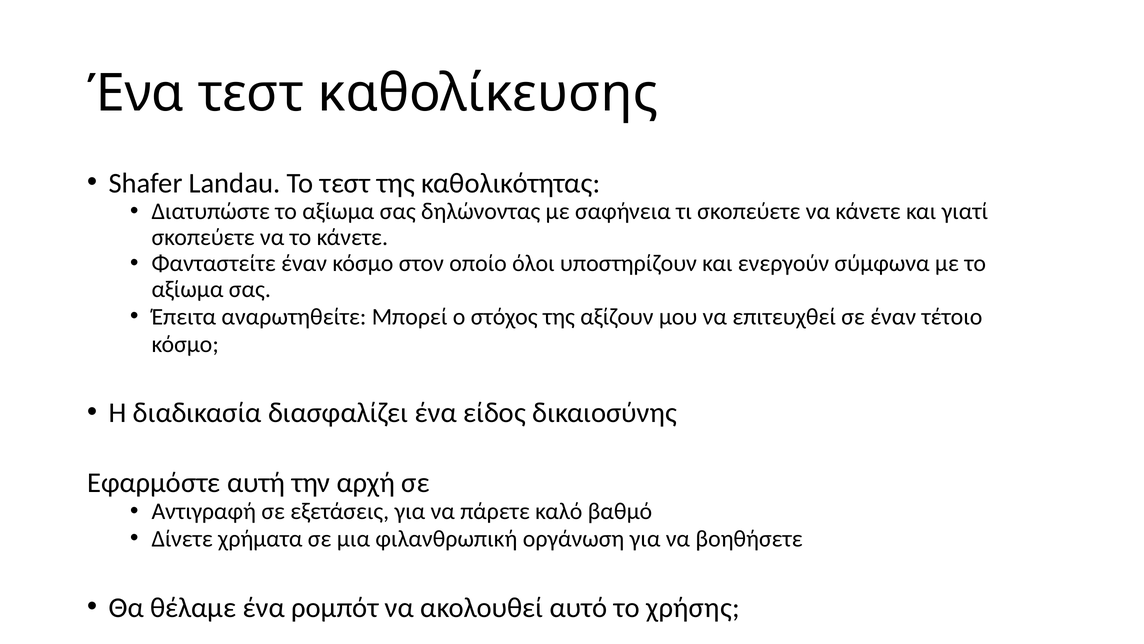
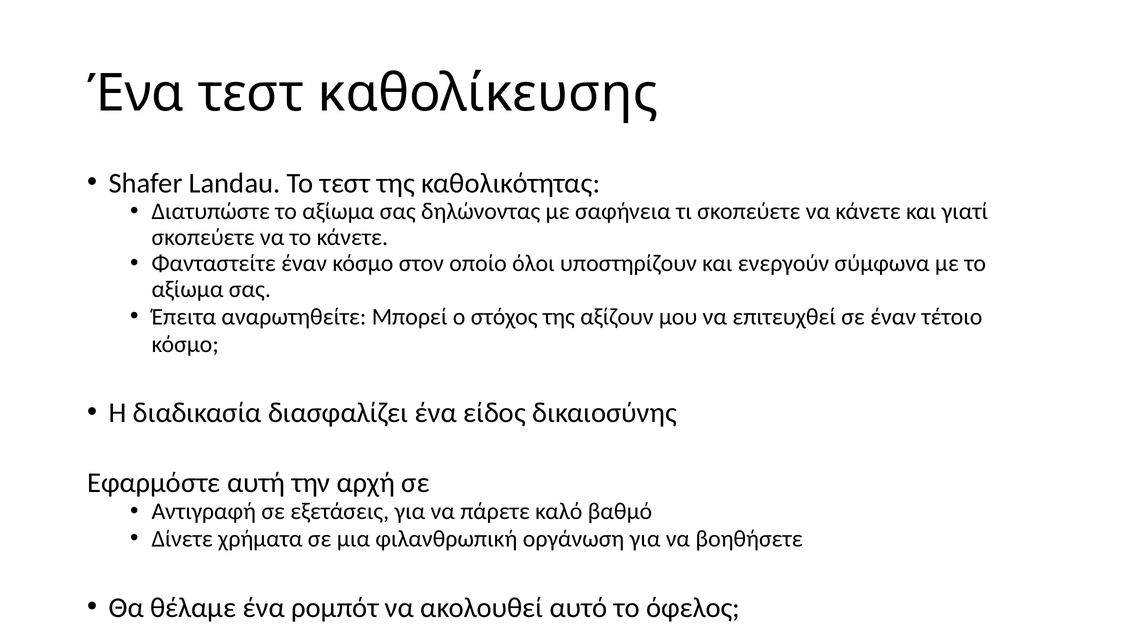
χρήσης: χρήσης -> όφελος (693, 607)
